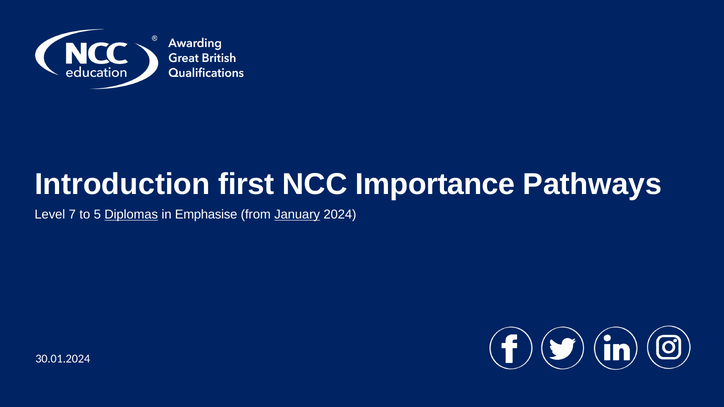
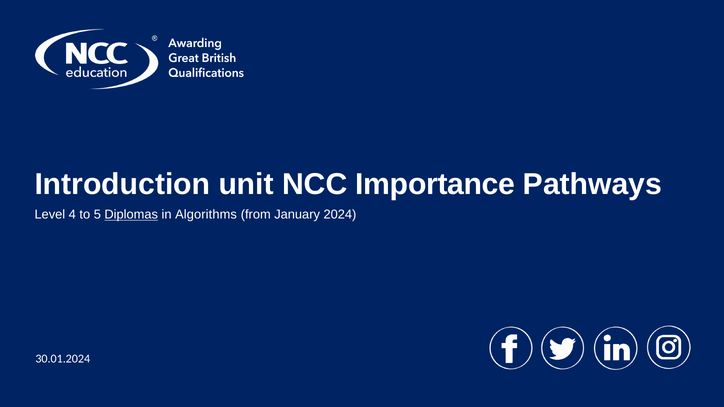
first: first -> unit (246, 184)
7: 7 -> 4 (72, 215)
Emphasise: Emphasise -> Algorithms (206, 215)
January underline: present -> none (297, 215)
